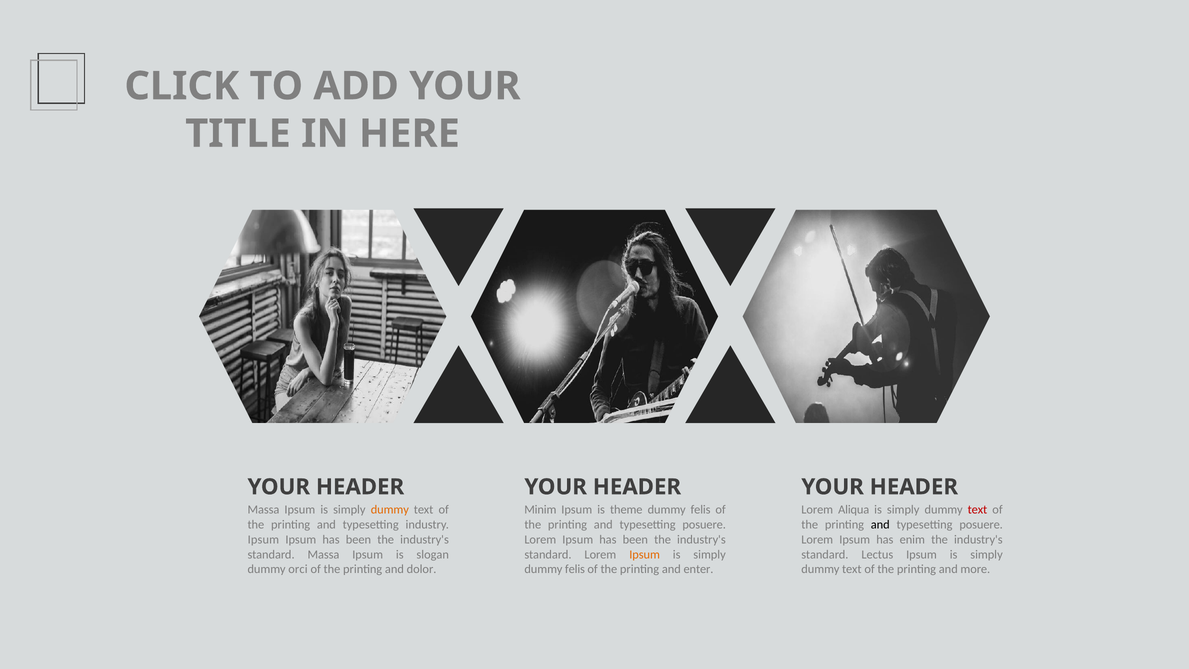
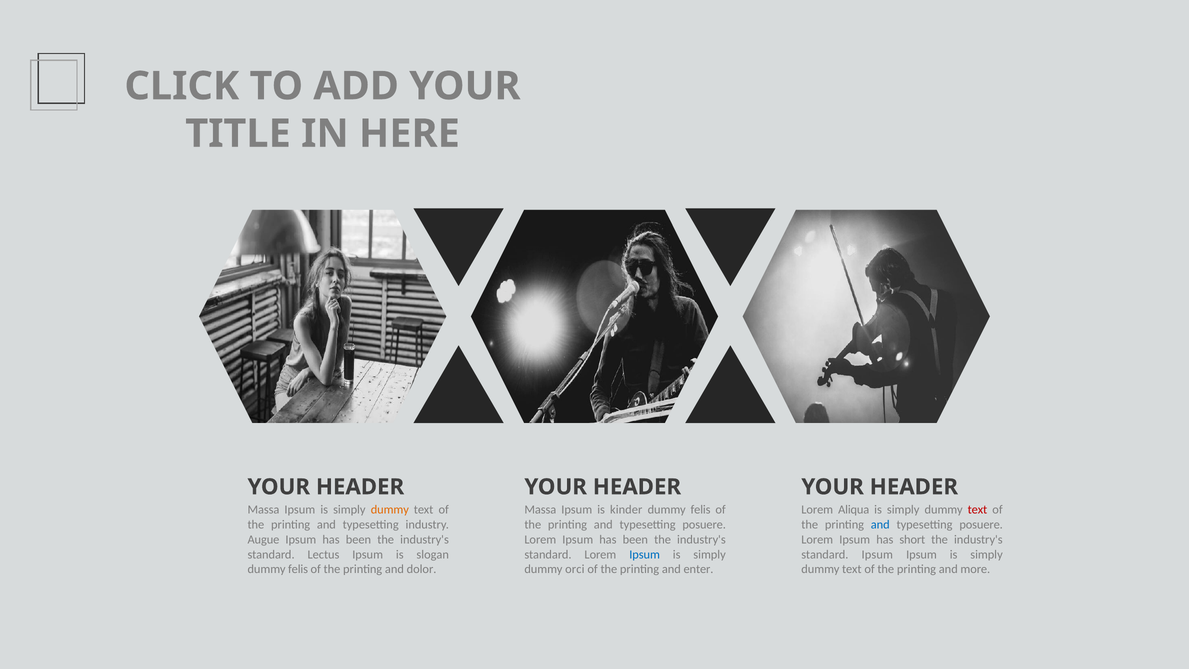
Minim: Minim -> Massa (540, 510)
theme: theme -> kinder (626, 510)
and colour: black -> blue (880, 525)
Ipsum: Ipsum -> Augue (263, 539)
enim: enim -> short (912, 539)
standard Massa: Massa -> Lectus (323, 554)
Ipsum colour: orange -> blue (645, 554)
standard Lectus: Lectus -> Ipsum (877, 554)
orci: orci -> felis (298, 569)
felis: felis -> orci (575, 569)
